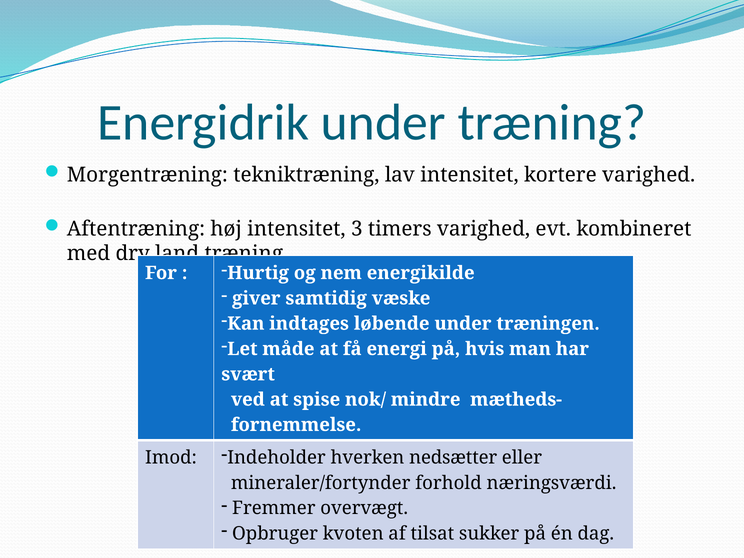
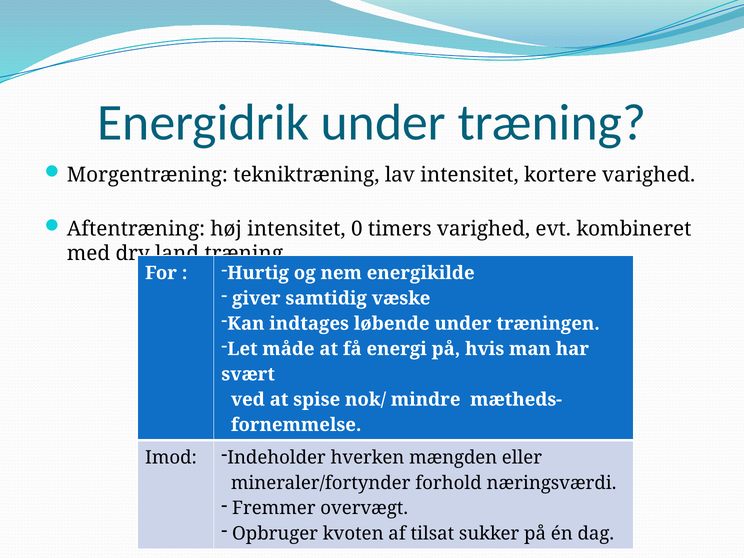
3: 3 -> 0 (357, 229)
nedsætter: nedsætter -> mængden (453, 458)
